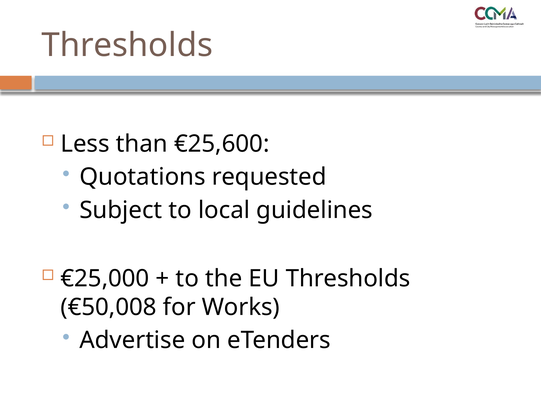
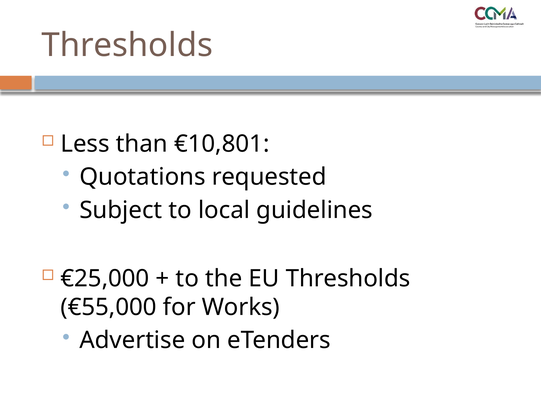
€25,600: €25,600 -> €10,801 (222, 144)
€50,008: €50,008 -> €55,000 (109, 307)
